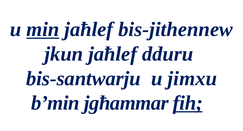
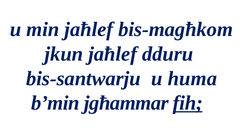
min underline: present -> none (43, 29)
bis-jithennew: bis-jithennew -> bis-magħkom (176, 29)
jimxu: jimxu -> huma (192, 78)
